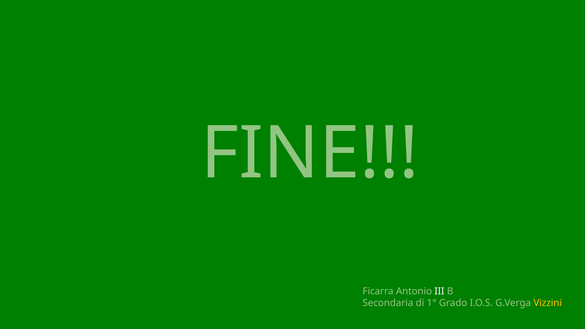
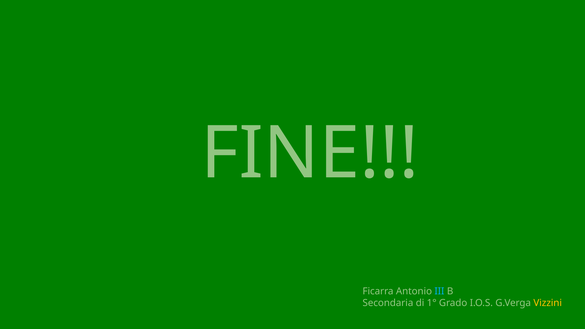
III colour: white -> light blue (439, 291)
